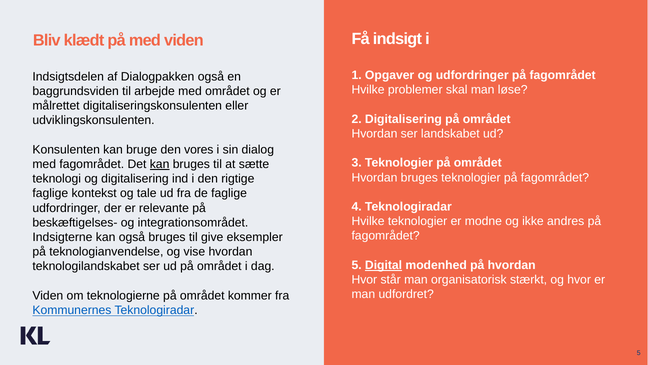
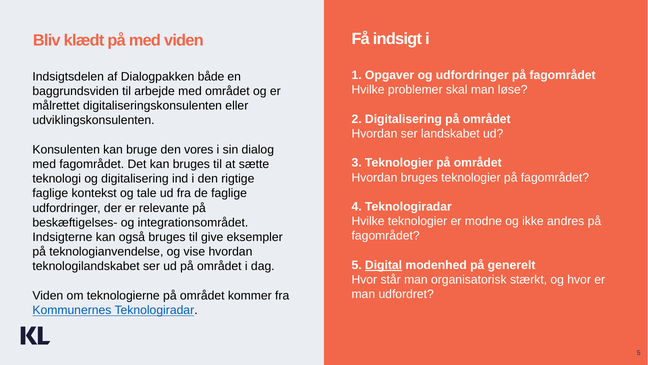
Dialogpakken også: også -> både (211, 77)
kan underline: present -> none (160, 164)
på hvordan: hvordan -> generelt (512, 265)
